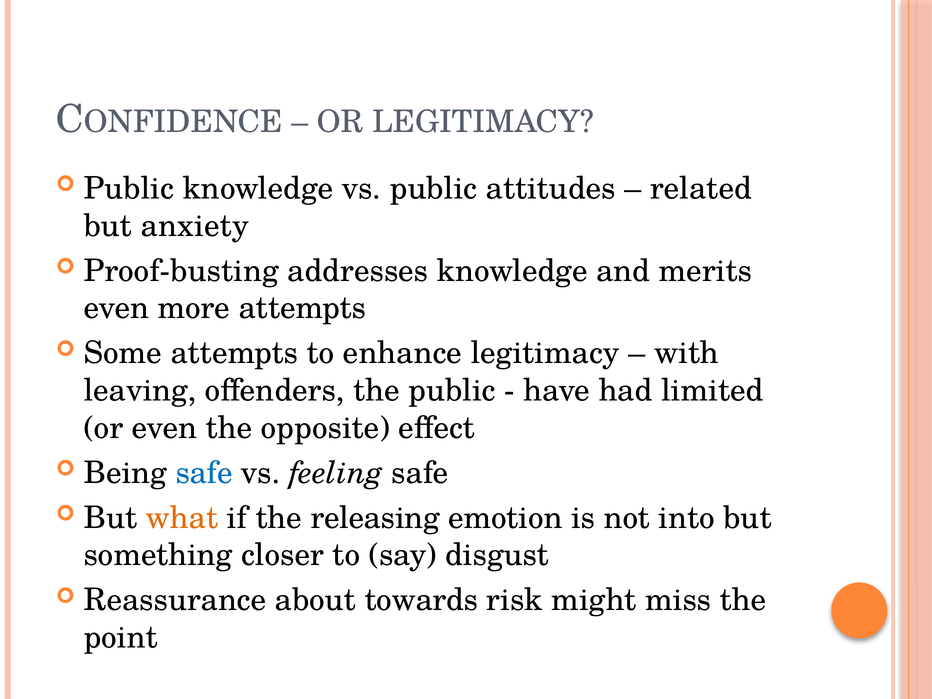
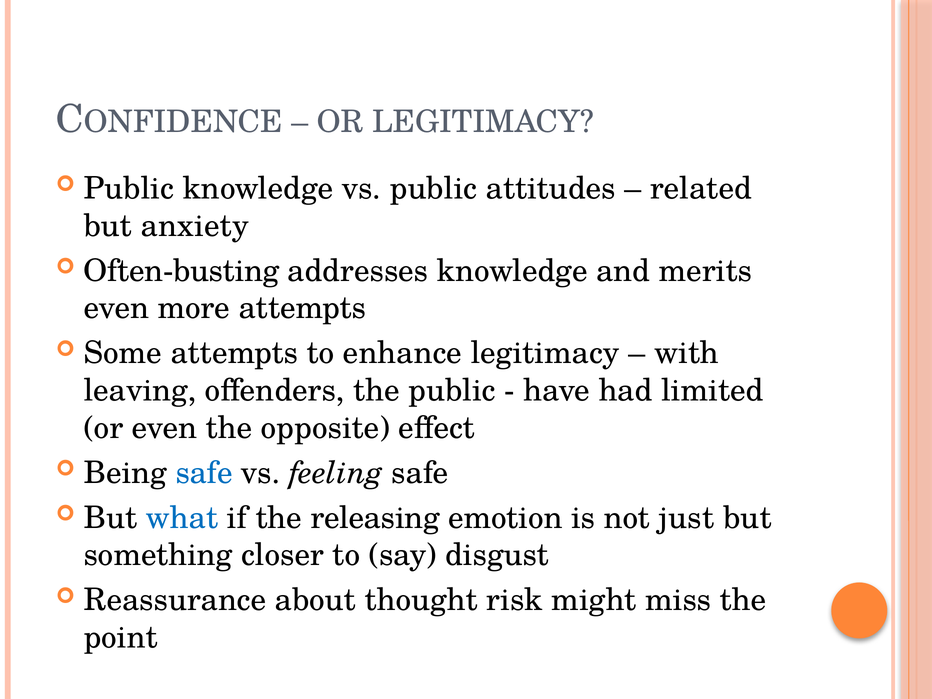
Proof-busting: Proof-busting -> Often-busting (181, 271)
what colour: orange -> blue (182, 518)
into: into -> just (686, 518)
towards: towards -> thought (421, 600)
